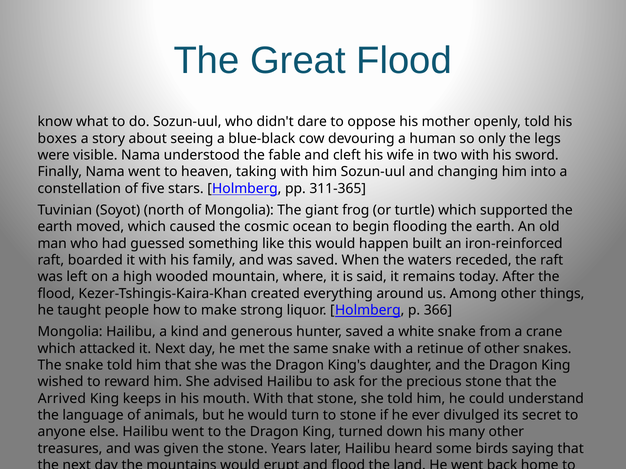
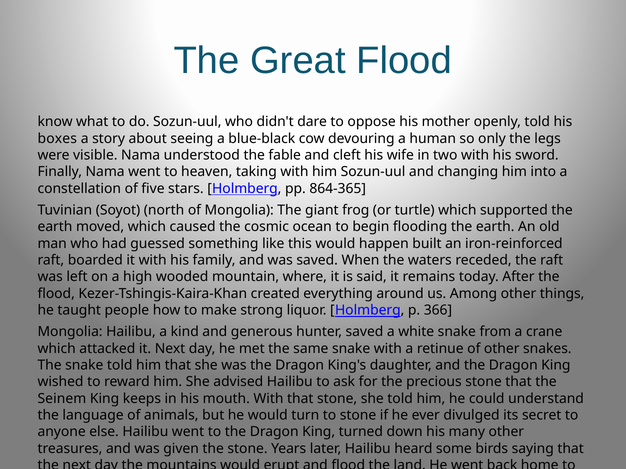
311-365: 311-365 -> 864-365 (338, 189)
Arrived: Arrived -> Seinem (62, 399)
